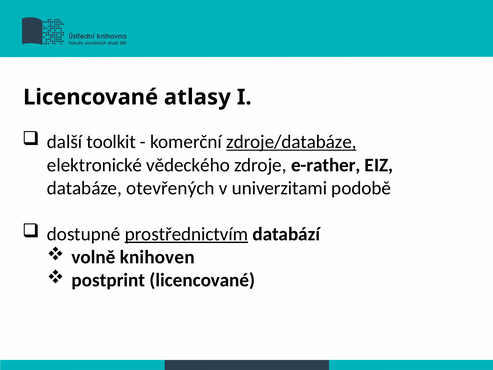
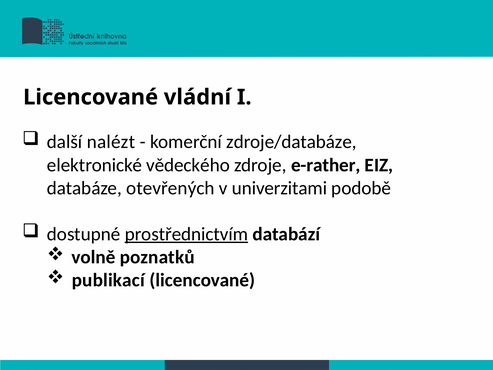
atlasy: atlasy -> vládní (197, 97)
toolkit: toolkit -> nalézt (111, 142)
zdroje/databáze underline: present -> none (291, 142)
knihoven: knihoven -> poznatků (157, 257)
postprint: postprint -> publikací (108, 280)
